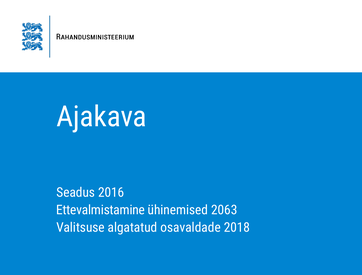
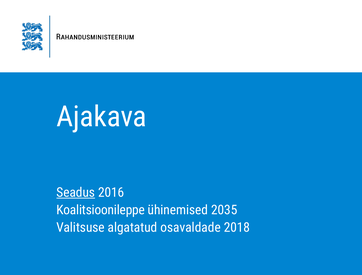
Seadus underline: none -> present (76, 193)
Ettevalmistamine: Ettevalmistamine -> Koalitsioonileppe (101, 210)
2063: 2063 -> 2035 (224, 210)
